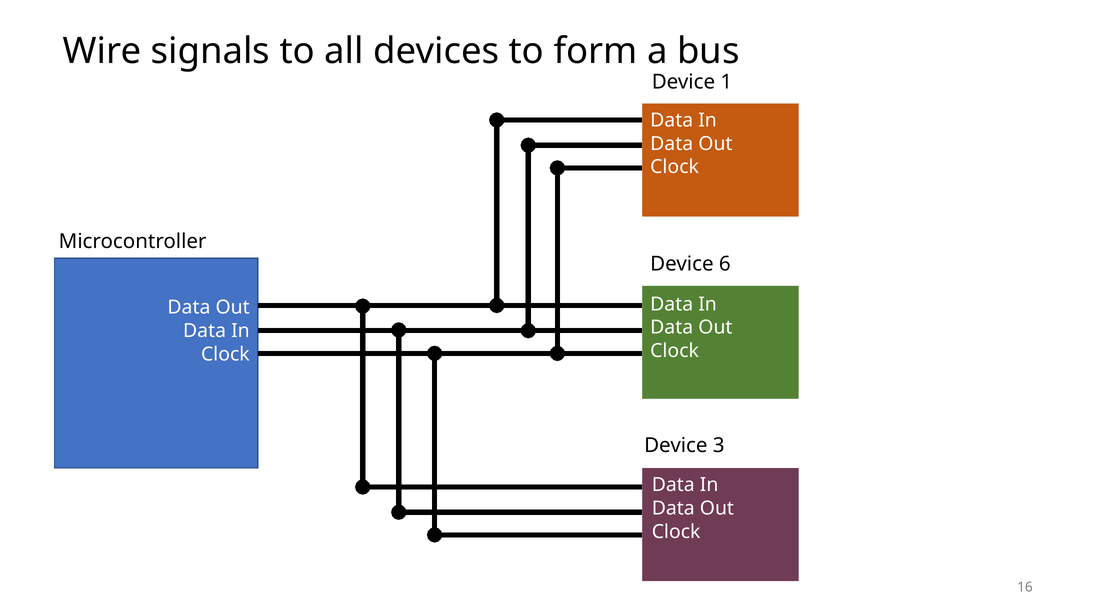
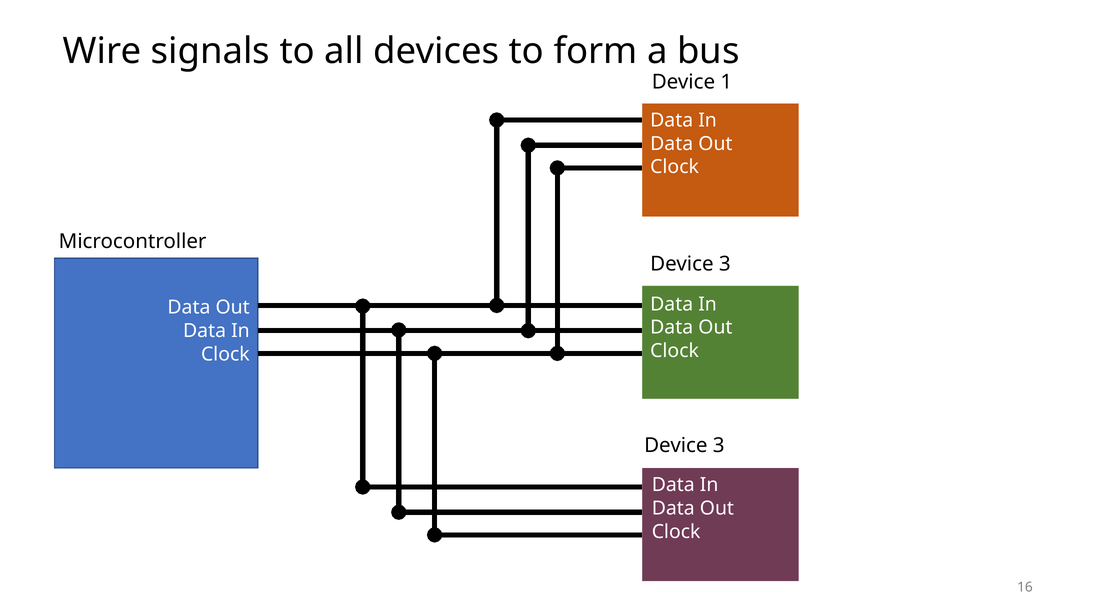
6: 6 -> 3 (725, 264)
